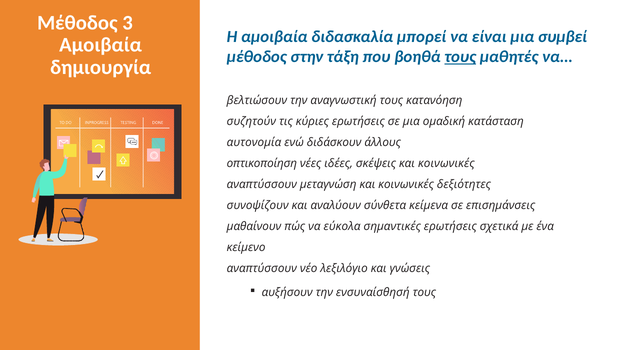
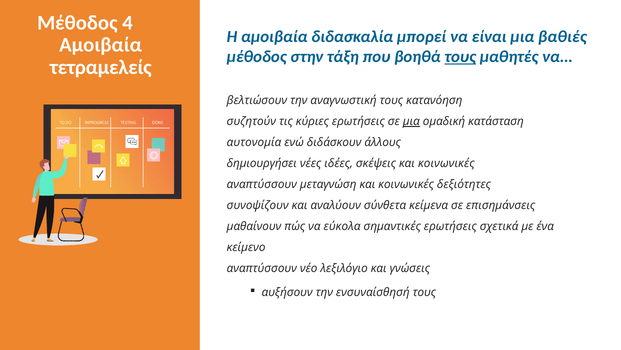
3: 3 -> 4 (127, 23)
συμβεί: συμβεί -> βαθιές (562, 37)
δημιουργία: δημιουργία -> τετραμελείς (101, 67)
μια underline: none -> present (411, 121)
οπτικοποίηση: οπτικοποίηση -> δημιουργήσει (262, 163)
